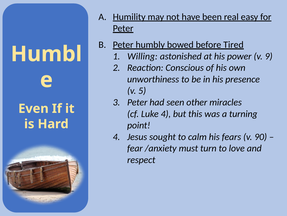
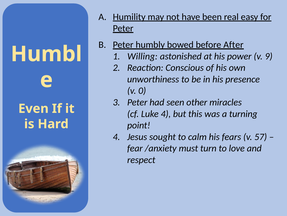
Tired: Tired -> After (233, 45)
5: 5 -> 0 (142, 91)
90: 90 -> 57 (261, 136)
